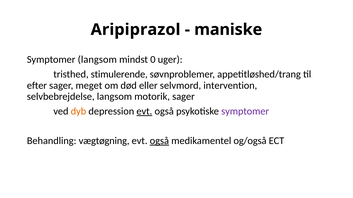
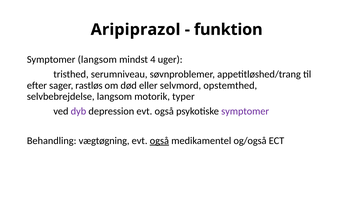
maniske: maniske -> funktion (228, 30)
0: 0 -> 4 (153, 60)
stimulerende: stimulerende -> serumniveau (119, 74)
meget: meget -> rastløs (89, 86)
intervention: intervention -> opstemthed (230, 86)
motorik sager: sager -> typer (183, 97)
dyb colour: orange -> purple (78, 112)
evt underline: present -> none (144, 112)
